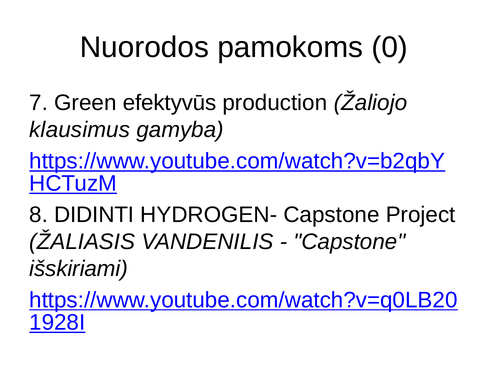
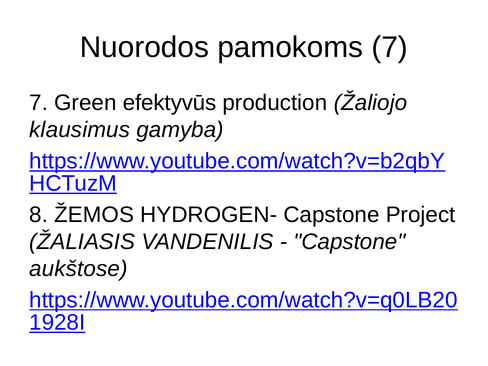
pamokoms 0: 0 -> 7 (390, 47)
DIDINTI: DIDINTI -> ŽEMOS (94, 215)
išskiriami: išskiriami -> aukštose (78, 269)
